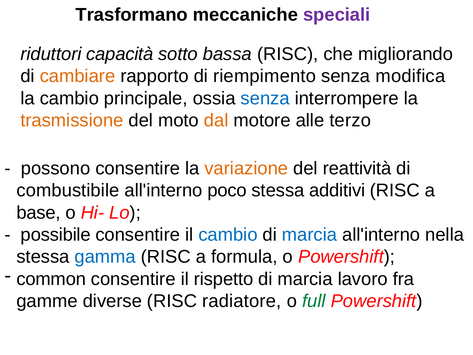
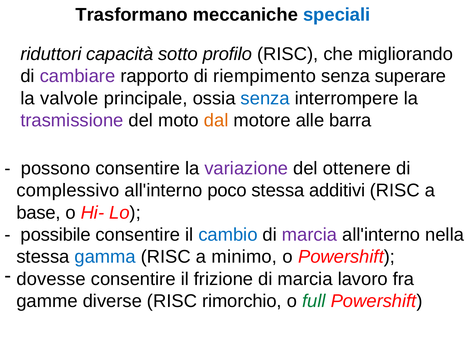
speciali colour: purple -> blue (337, 15)
bassa: bassa -> profilo (227, 54)
cambiare colour: orange -> purple (78, 76)
modifica: modifica -> superare (411, 76)
la cambio: cambio -> valvole (69, 98)
trasmissione colour: orange -> purple (72, 120)
terzo: terzo -> barra (350, 120)
variazione colour: orange -> purple (246, 168)
reattività: reattività -> ottenere (357, 168)
combustibile: combustibile -> complessivo (68, 190)
marcia colour: blue -> purple (310, 235)
formula: formula -> minimo (244, 257)
common: common -> dovesse (51, 279)
rispetto: rispetto -> frizione (224, 279)
radiatore: radiatore -> rimorchio (242, 301)
